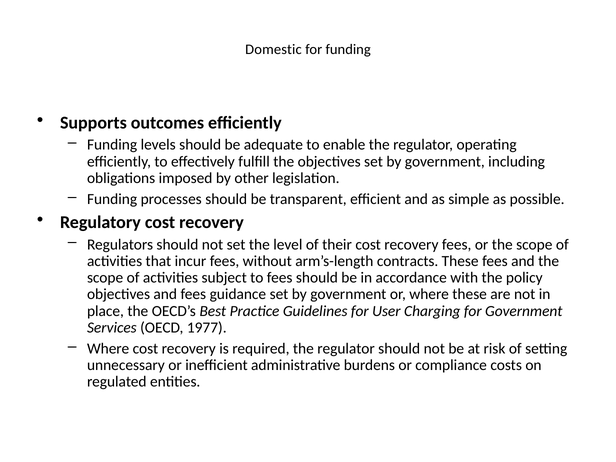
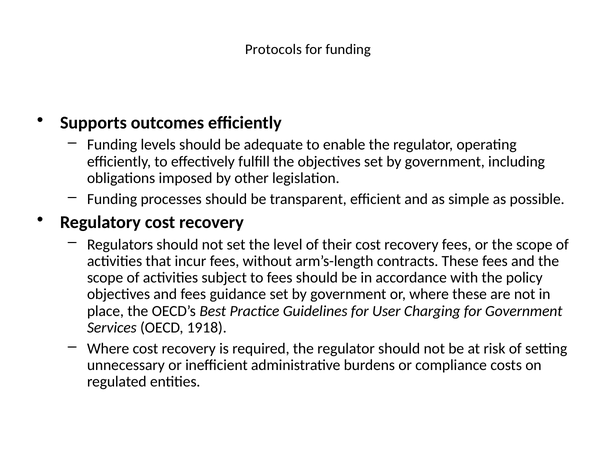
Domestic: Domestic -> Protocols (273, 49)
1977: 1977 -> 1918 (207, 328)
